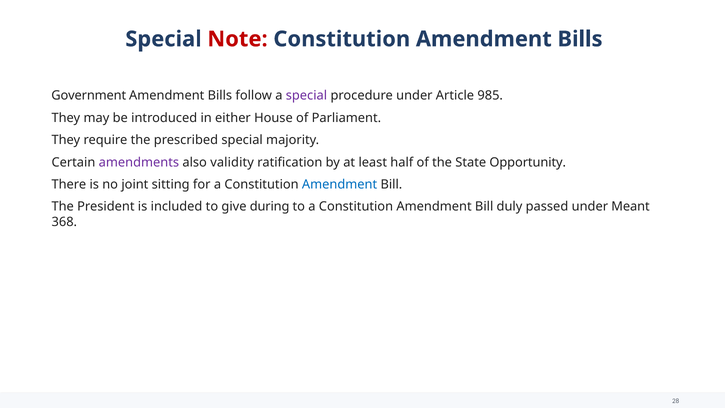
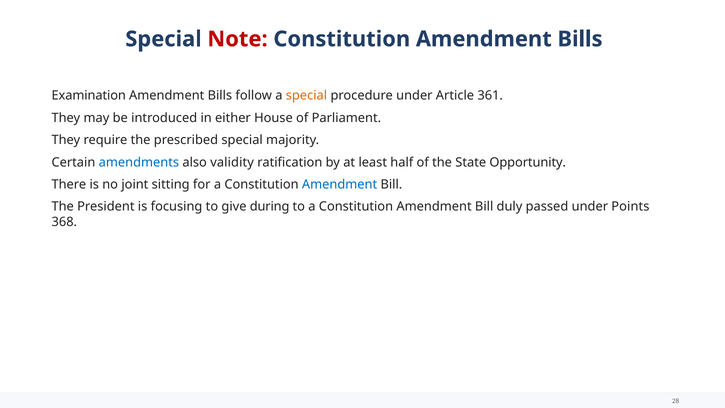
Government: Government -> Examination (89, 96)
special colour: purple -> orange (306, 96)
985: 985 -> 361 (490, 96)
amendments colour: purple -> blue (139, 162)
included: included -> focusing (177, 207)
Meant: Meant -> Points (630, 207)
